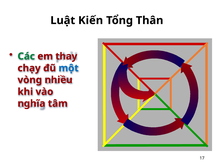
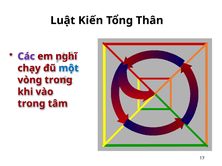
Các colour: green -> purple (26, 56)
thay: thay -> nghĩ (66, 56)
vòng nhiều: nhiều -> trong (58, 80)
nghĩa: nghĩa -> trong (31, 104)
